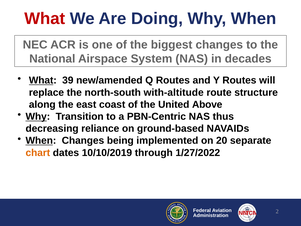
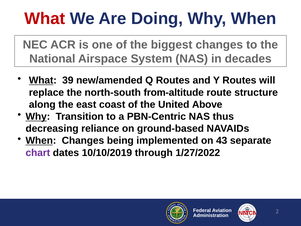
with-altitude: with-altitude -> from-altitude (174, 92)
20: 20 -> 43 (222, 141)
chart colour: orange -> purple (38, 153)
